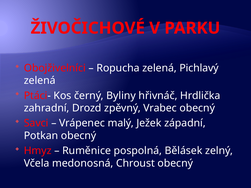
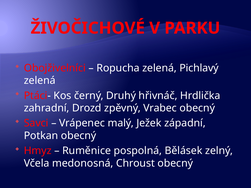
Byliny: Byliny -> Druhý (121, 96)
